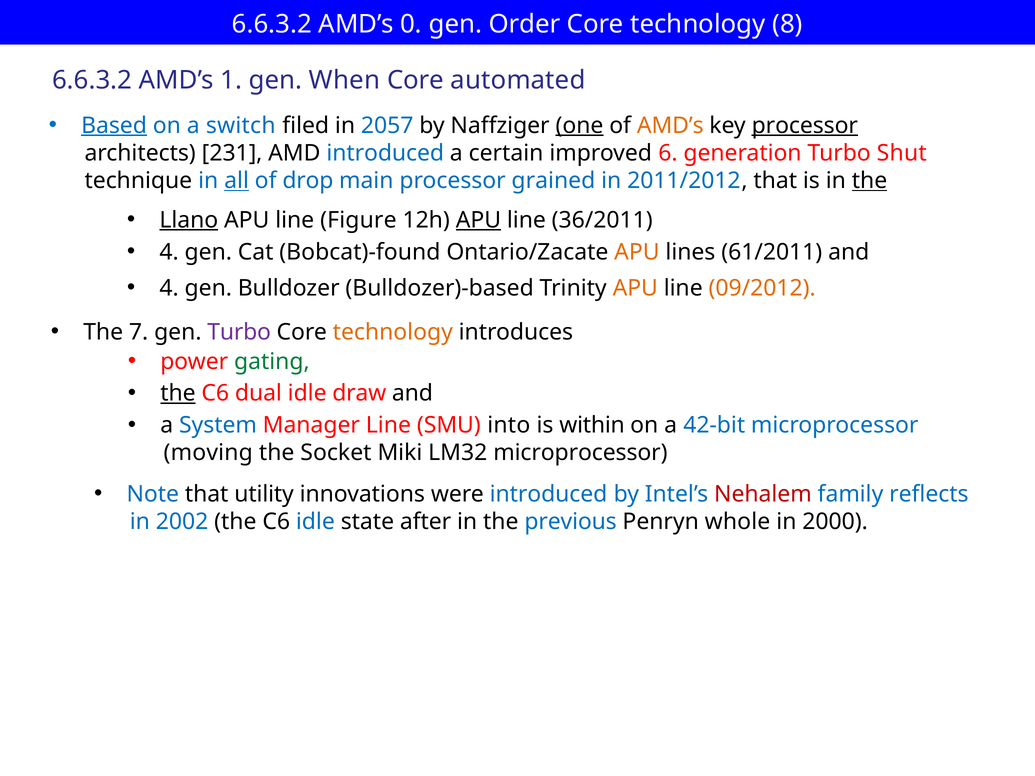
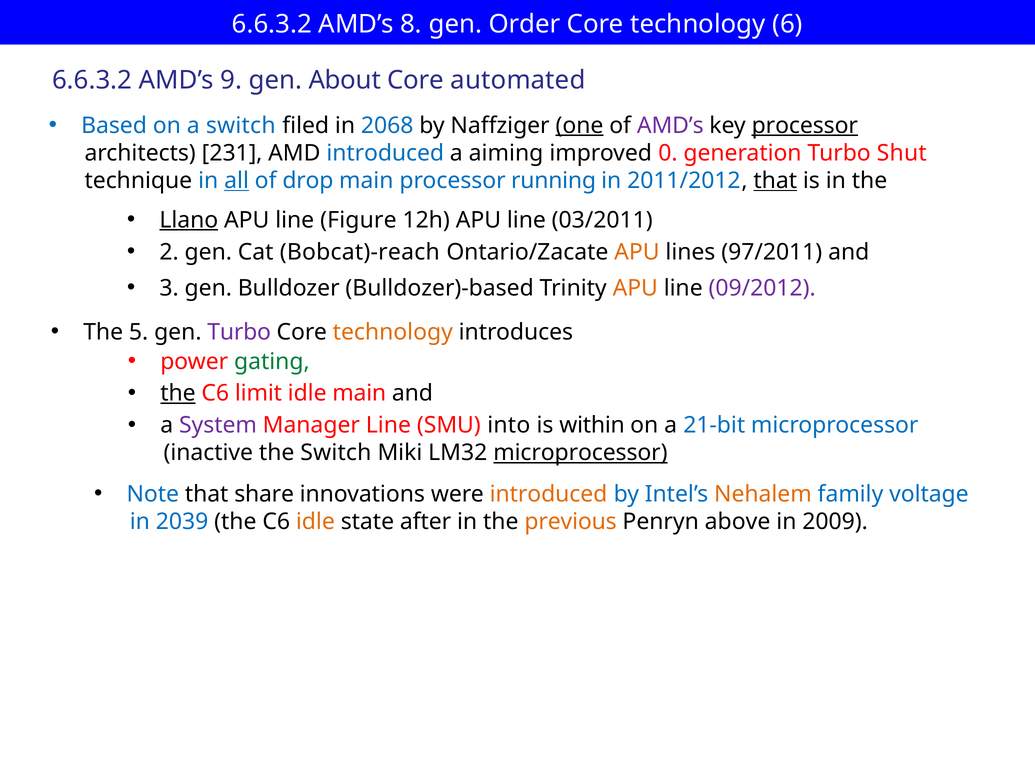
0: 0 -> 8 (411, 24)
8: 8 -> 6 (787, 24)
1: 1 -> 9 (231, 80)
When: When -> About (345, 80)
Based underline: present -> none (114, 126)
2057: 2057 -> 2068 (387, 126)
AMD’s colour: orange -> purple (670, 126)
certain: certain -> aiming (506, 153)
6: 6 -> 0 (668, 153)
grained: grained -> running (554, 181)
that underline: none -> present (775, 181)
the underline: present -> none (870, 181)
APU underline: present -> none (478, 220)
36/2011: 36/2011 -> 03/2011 (602, 220)
4: 4 -> 2 (169, 252)
Bobcat)-found: Bobcat)-found -> Bobcat)-reach (360, 252)
61/2011: 61/2011 -> 97/2011 (772, 252)
4: 4 -> 3 (169, 288)
09/2012 colour: orange -> purple (762, 288)
7: 7 -> 5 (139, 332)
dual: dual -> limit (258, 394)
idle draw: draw -> main (359, 394)
System colour: blue -> purple (218, 425)
42-bit: 42-bit -> 21-bit (714, 425)
moving: moving -> inactive (208, 453)
the Socket: Socket -> Switch (336, 453)
microprocessor underline: none -> present (580, 453)
utility: utility -> share (264, 494)
introduced colour: blue -> orange (549, 494)
Nehalem colour: red -> orange (763, 494)
reflects: reflects -> voltage (929, 494)
2002: 2002 -> 2039 (182, 522)
idle colour: blue -> orange (315, 522)
previous colour: blue -> orange (571, 522)
whole: whole -> above (738, 522)
2000: 2000 -> 2009 (835, 522)
